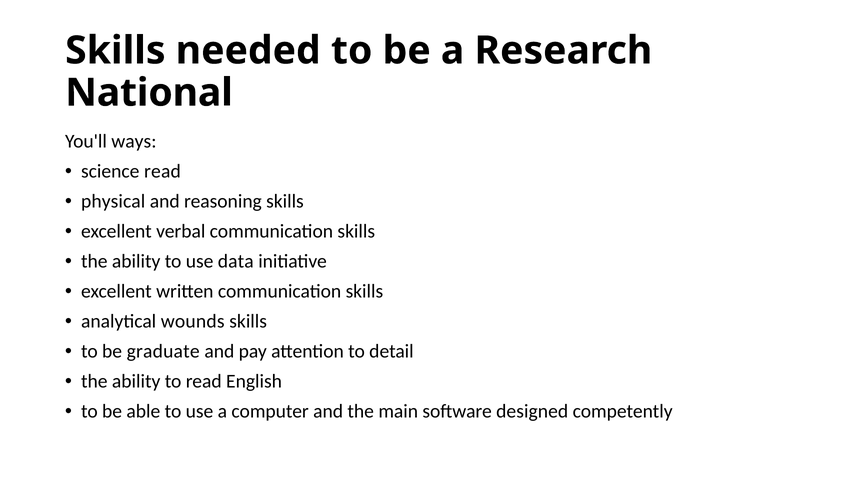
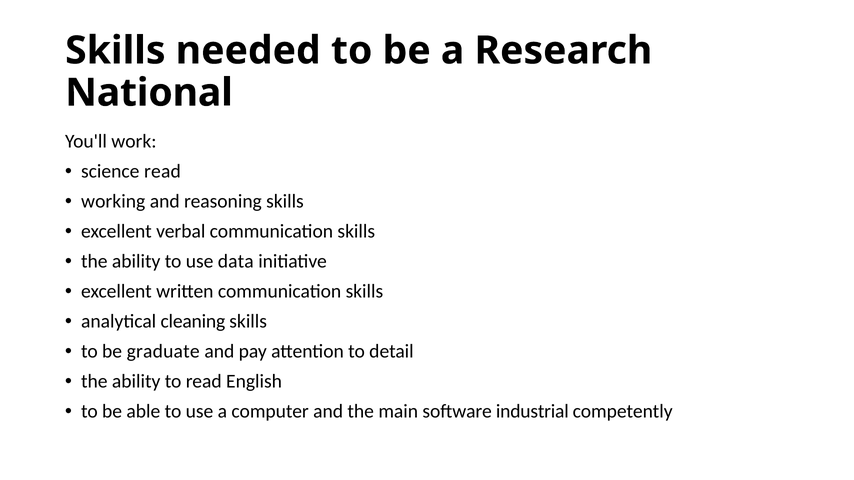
ways: ways -> work (134, 142)
physical: physical -> working (113, 202)
wounds: wounds -> cleaning (193, 322)
designed: designed -> industrial (532, 412)
